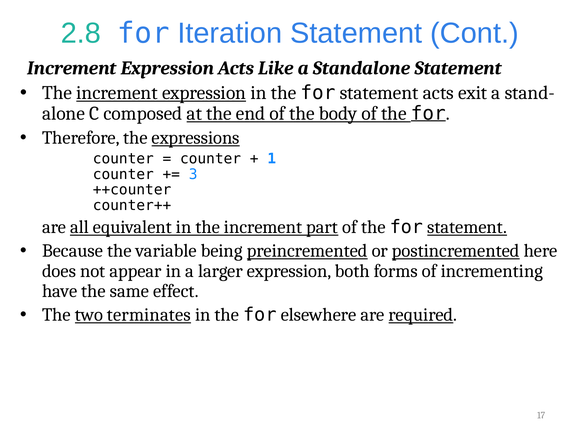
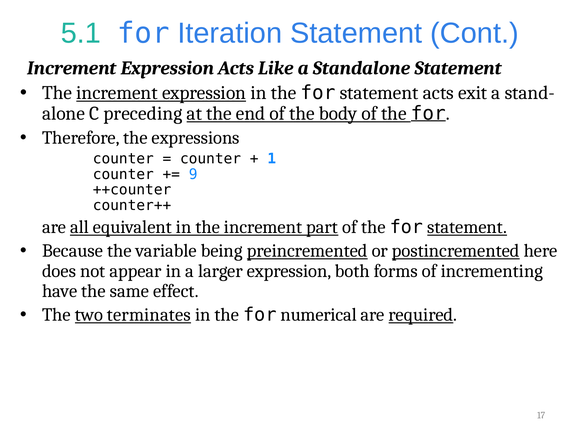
2.8: 2.8 -> 5.1 (81, 33)
composed: composed -> preceding (143, 114)
expressions underline: present -> none (196, 138)
3: 3 -> 9 (193, 174)
elsewhere: elsewhere -> numerical (319, 315)
